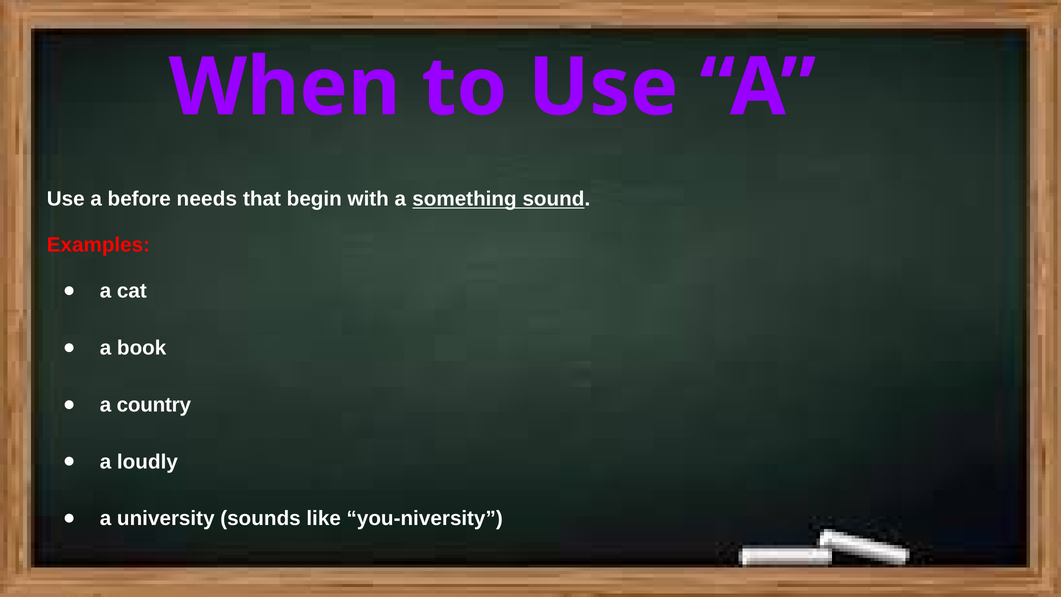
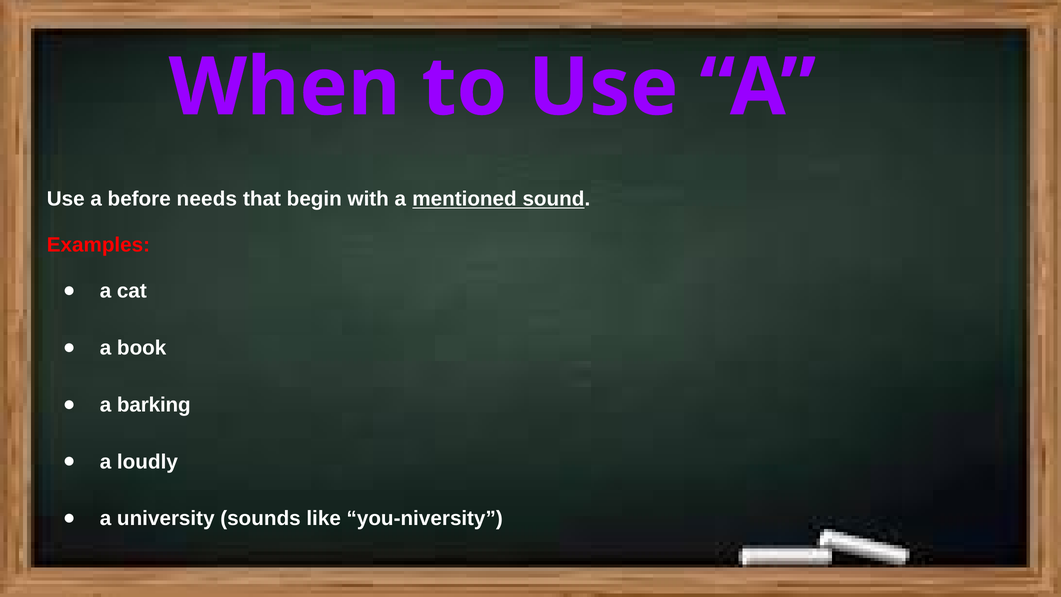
something: something -> mentioned (464, 199)
country: country -> barking (154, 405)
